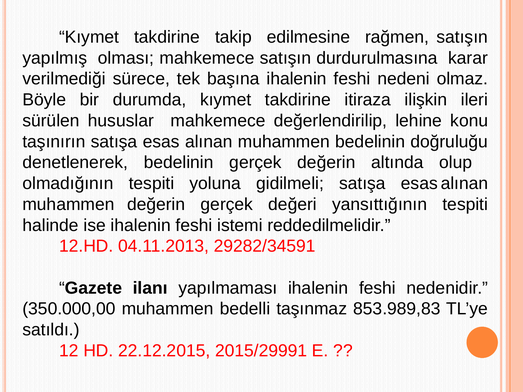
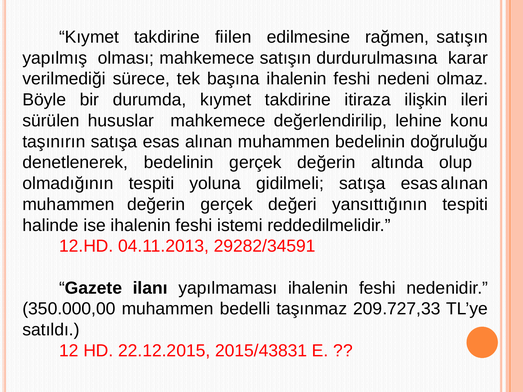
takip: takip -> fiilen (233, 37)
853.989,83: 853.989,83 -> 209.727,33 (397, 309)
2015/29991: 2015/29991 -> 2015/43831 (261, 351)
